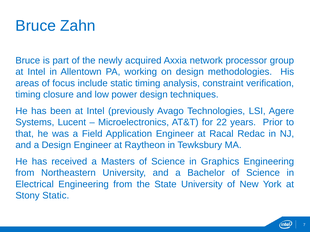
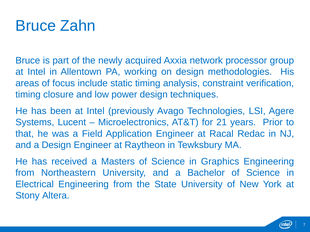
22: 22 -> 21 (222, 123)
Stony Static: Static -> Altera (56, 196)
